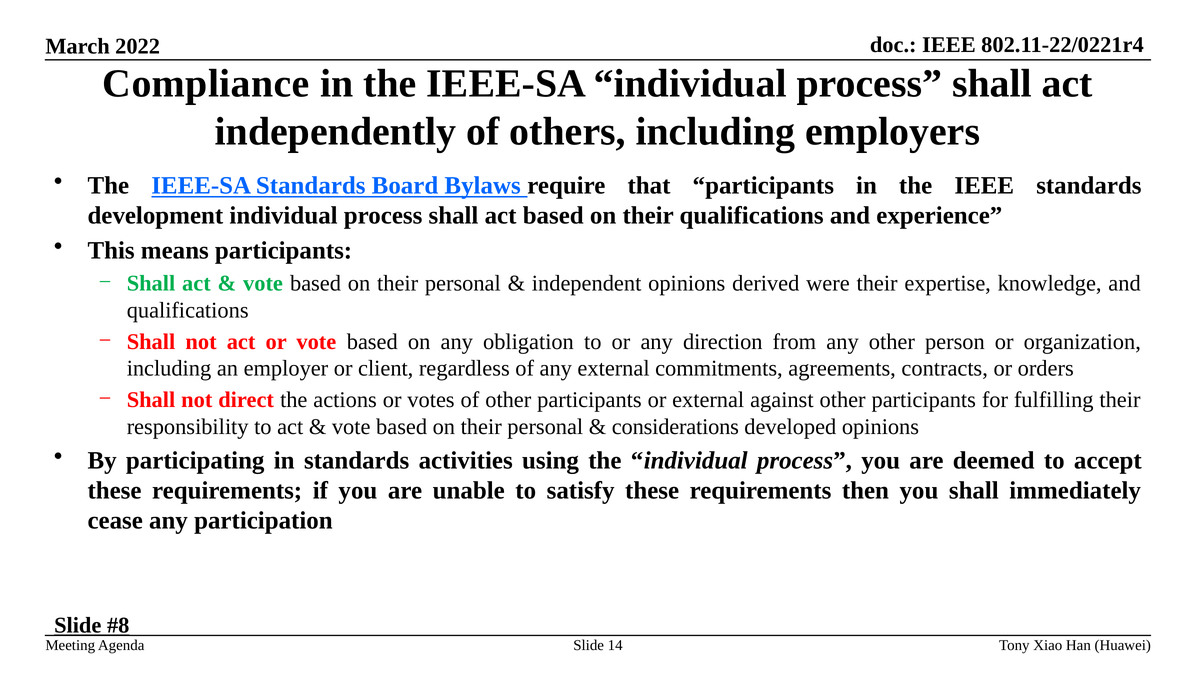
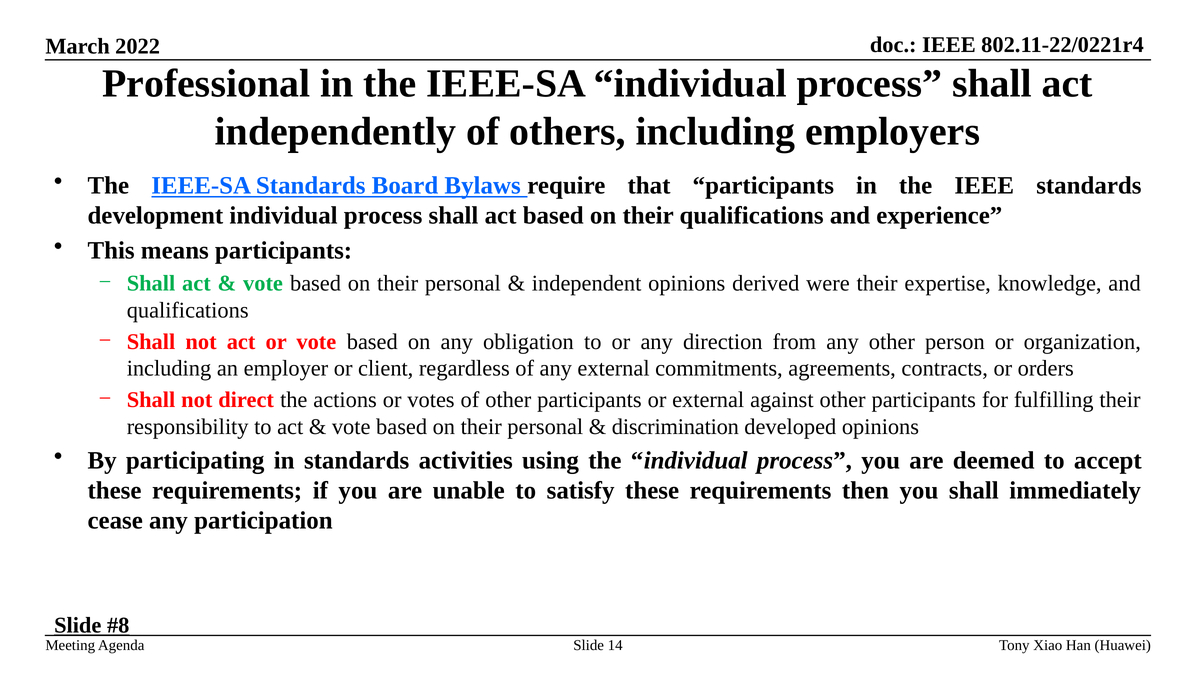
Compliance: Compliance -> Professional (206, 83)
considerations: considerations -> discrimination (675, 427)
